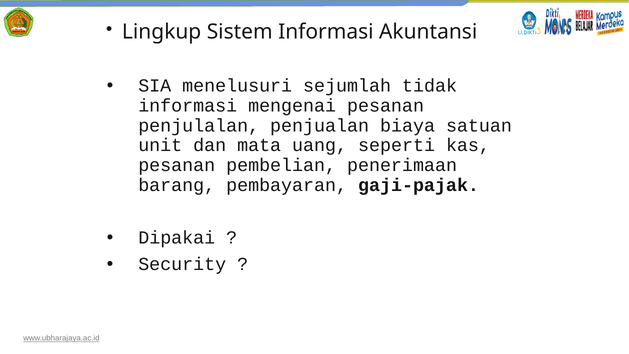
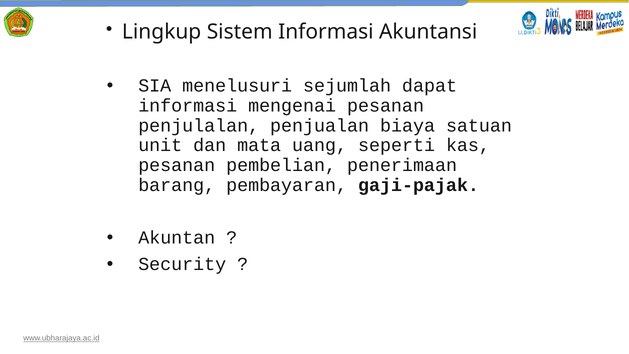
tidak: tidak -> dapat (430, 86)
Dipakai: Dipakai -> Akuntan (177, 238)
